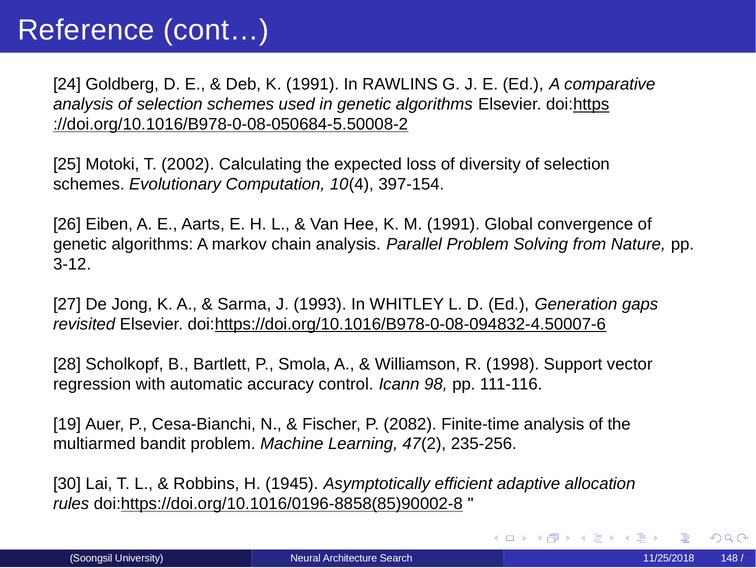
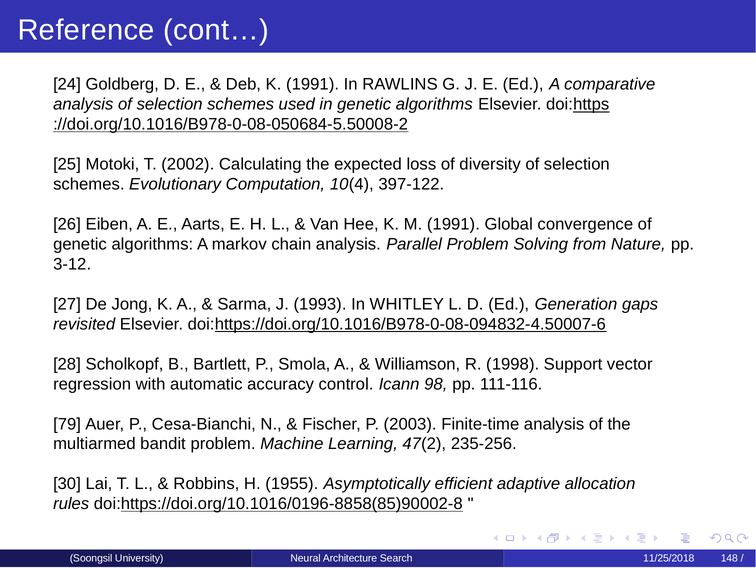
397-154: 397-154 -> 397-122 (411, 184)
19: 19 -> 79 (67, 424)
2082: 2082 -> 2003 (410, 424)
1945: 1945 -> 1955 (292, 483)
